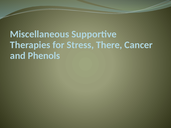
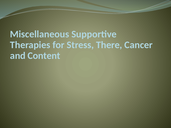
Phenols: Phenols -> Content (44, 56)
